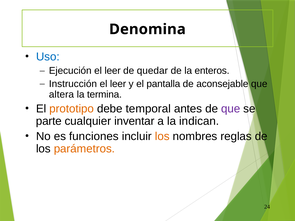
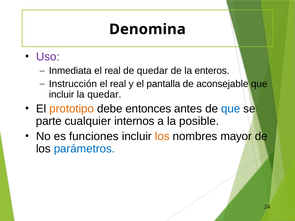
Uso colour: blue -> purple (48, 57)
Ejecución: Ejecución -> Inmediata (70, 71)
leer: leer -> real (113, 71)
leer: leer -> real (118, 84)
altera: altera -> incluir (62, 94)
la termina: termina -> quedar (104, 94)
temporal: temporal -> entonces (148, 109)
que colour: purple -> blue (231, 109)
inventar: inventar -> internos (134, 121)
indican: indican -> posible (199, 121)
reglas: reglas -> mayor (236, 136)
parámetros colour: orange -> blue (84, 149)
